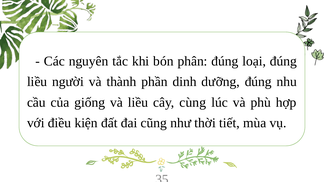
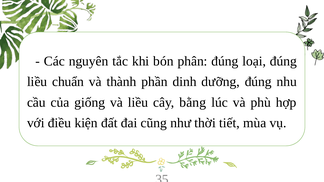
người: người -> chuẩn (68, 82)
cùng: cùng -> bằng (193, 102)
